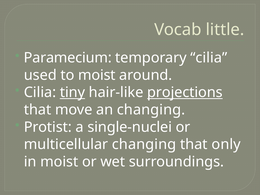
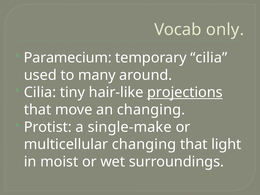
little: little -> only (225, 30)
to moist: moist -> many (97, 75)
tiny underline: present -> none (72, 92)
single-nuclei: single-nuclei -> single-make (130, 127)
only: only -> light (226, 144)
